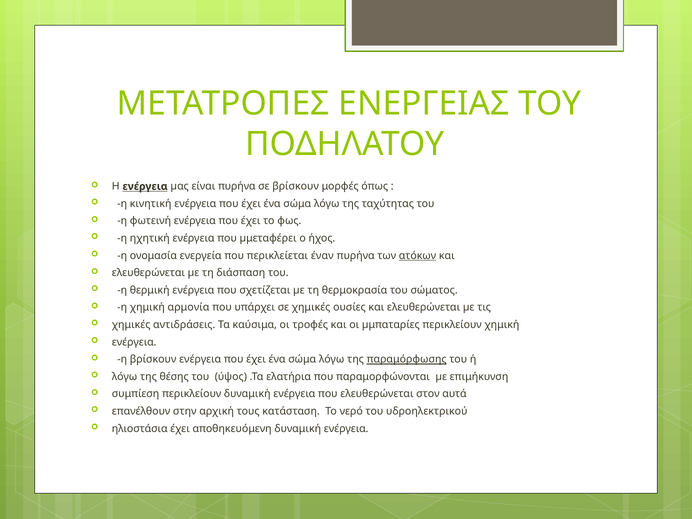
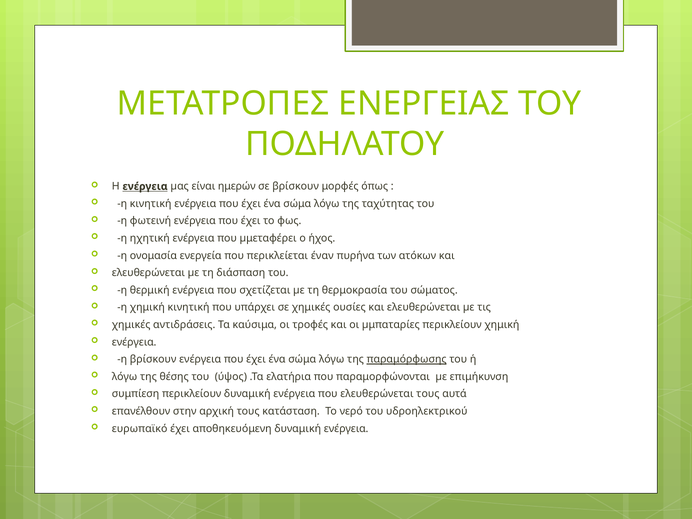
είναι πυρήνα: πυρήνα -> ημερών (237, 186)
ατόκων underline: present -> none (418, 256)
χημική αρμονία: αρμονία -> κινητική (189, 308)
ελευθερώνεται στον: στον -> τους (428, 394)
ηλιοστάσια: ηλιοστάσια -> ευρωπαϊκό (140, 429)
